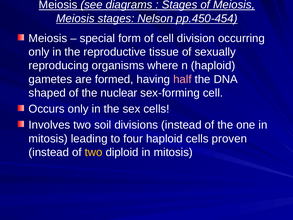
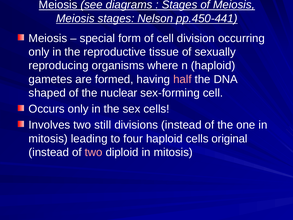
pp.450-454: pp.450-454 -> pp.450-441 (207, 18)
soil: soil -> still (103, 125)
proven: proven -> original (229, 139)
two colour: yellow -> pink (94, 152)
